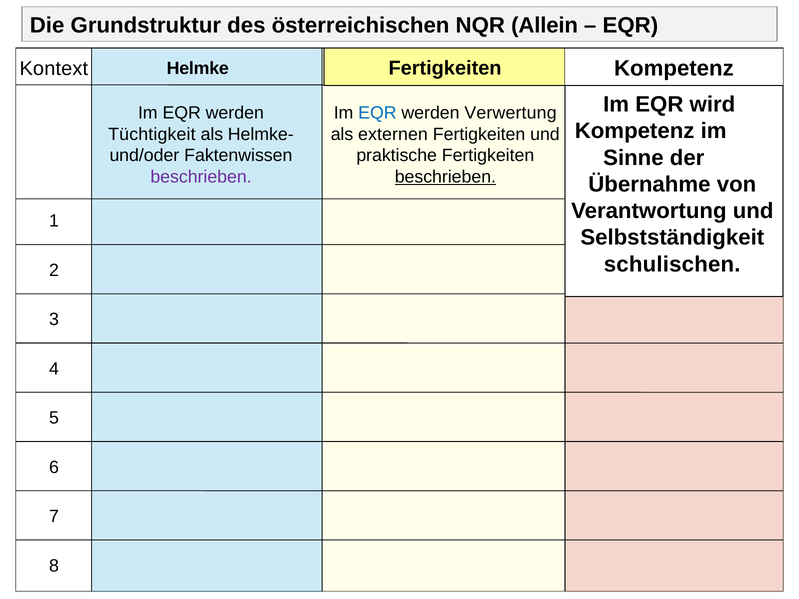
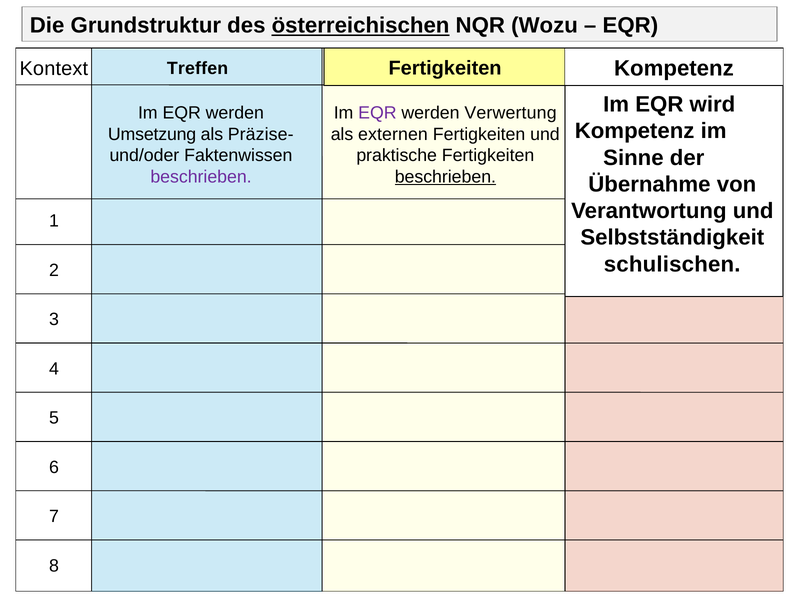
österreichischen underline: none -> present (361, 26)
Allein: Allein -> Wozu (545, 26)
Helmke: Helmke -> Treffen (198, 69)
EQR colour: blue -> purple (377, 113)
Tüchtigkeit: Tüchtigkeit -> Umsetzung (152, 134)
Helmke-: Helmke- -> Präzise- (261, 134)
